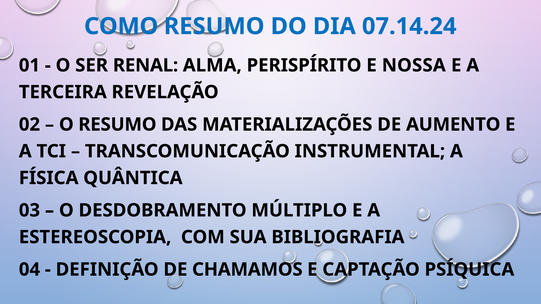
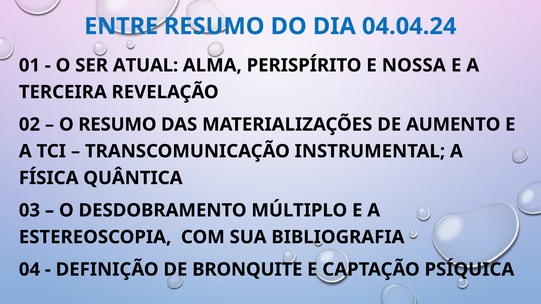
COMO: COMO -> ENTRE (121, 26)
07.14.24: 07.14.24 -> 04.04.24 (409, 26)
RENAL: RENAL -> ATUAL (146, 65)
CHAMAMOS: CHAMAMOS -> BRONQUITE (247, 270)
